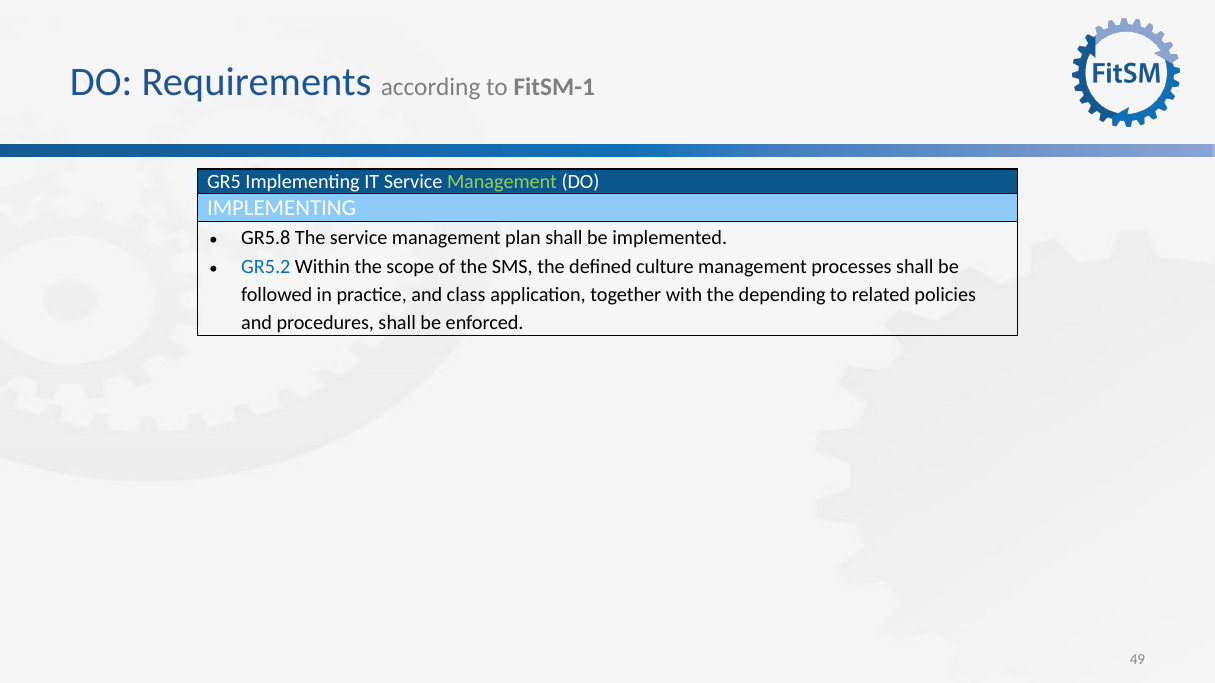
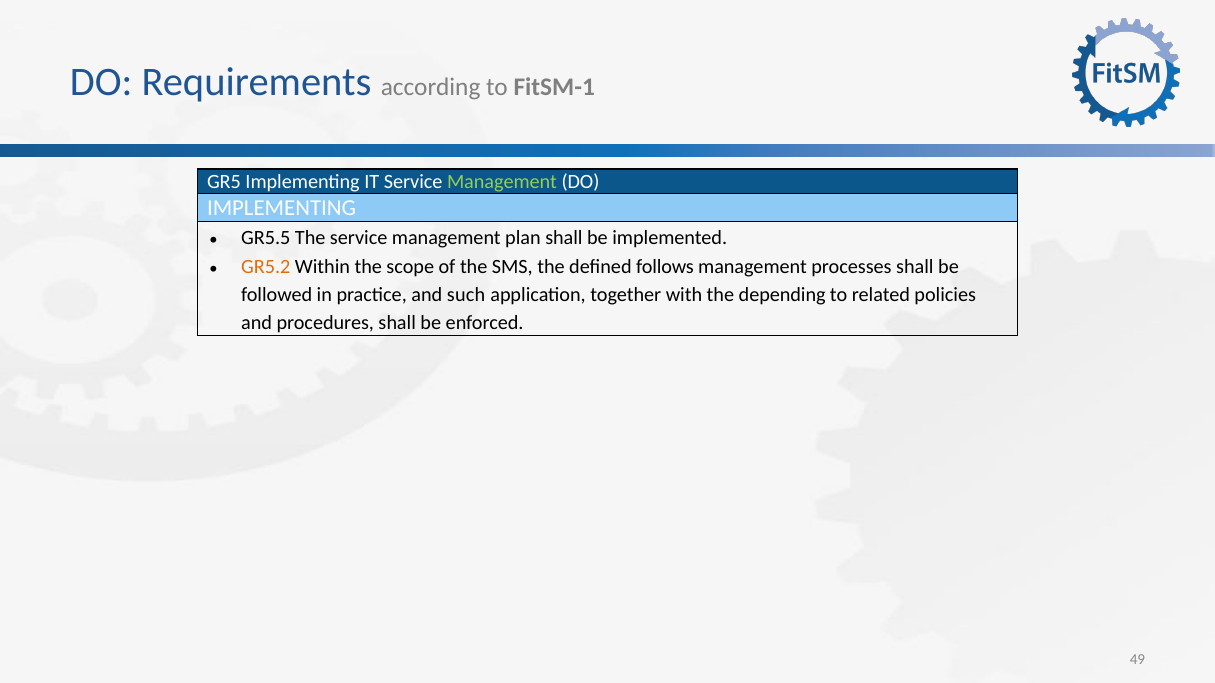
GR5.8: GR5.8 -> GR5.5 (266, 238)
GR5.2 colour: blue -> orange (266, 267)
culture: culture -> follows (665, 267)
class: class -> such (466, 295)
